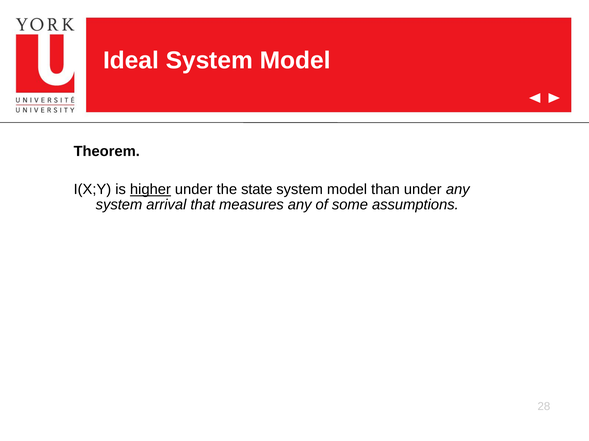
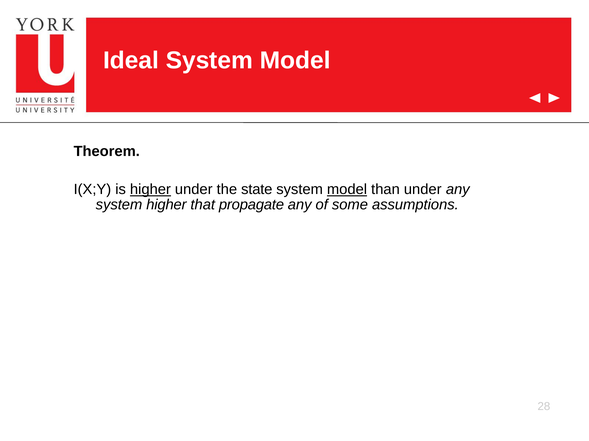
model underline: none -> present (347, 190)
system arrival: arrival -> higher (166, 205)
measures: measures -> propagate (251, 205)
